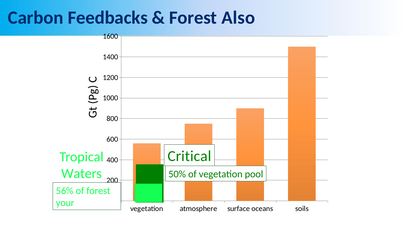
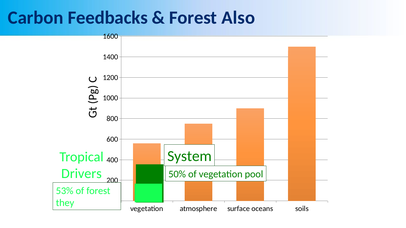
Critical: Critical -> System (189, 156)
Waters: Waters -> Drivers (81, 174)
56%: 56% -> 53% (65, 191)
your: your -> they (65, 203)
